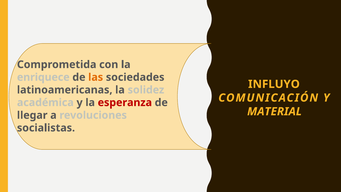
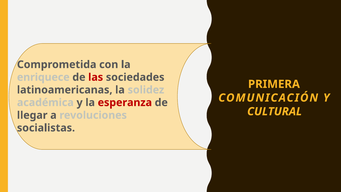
las colour: orange -> red (96, 77)
INFLUYO: INFLUYO -> PRIMERA (274, 84)
MATERIAL: MATERIAL -> CULTURAL (275, 111)
